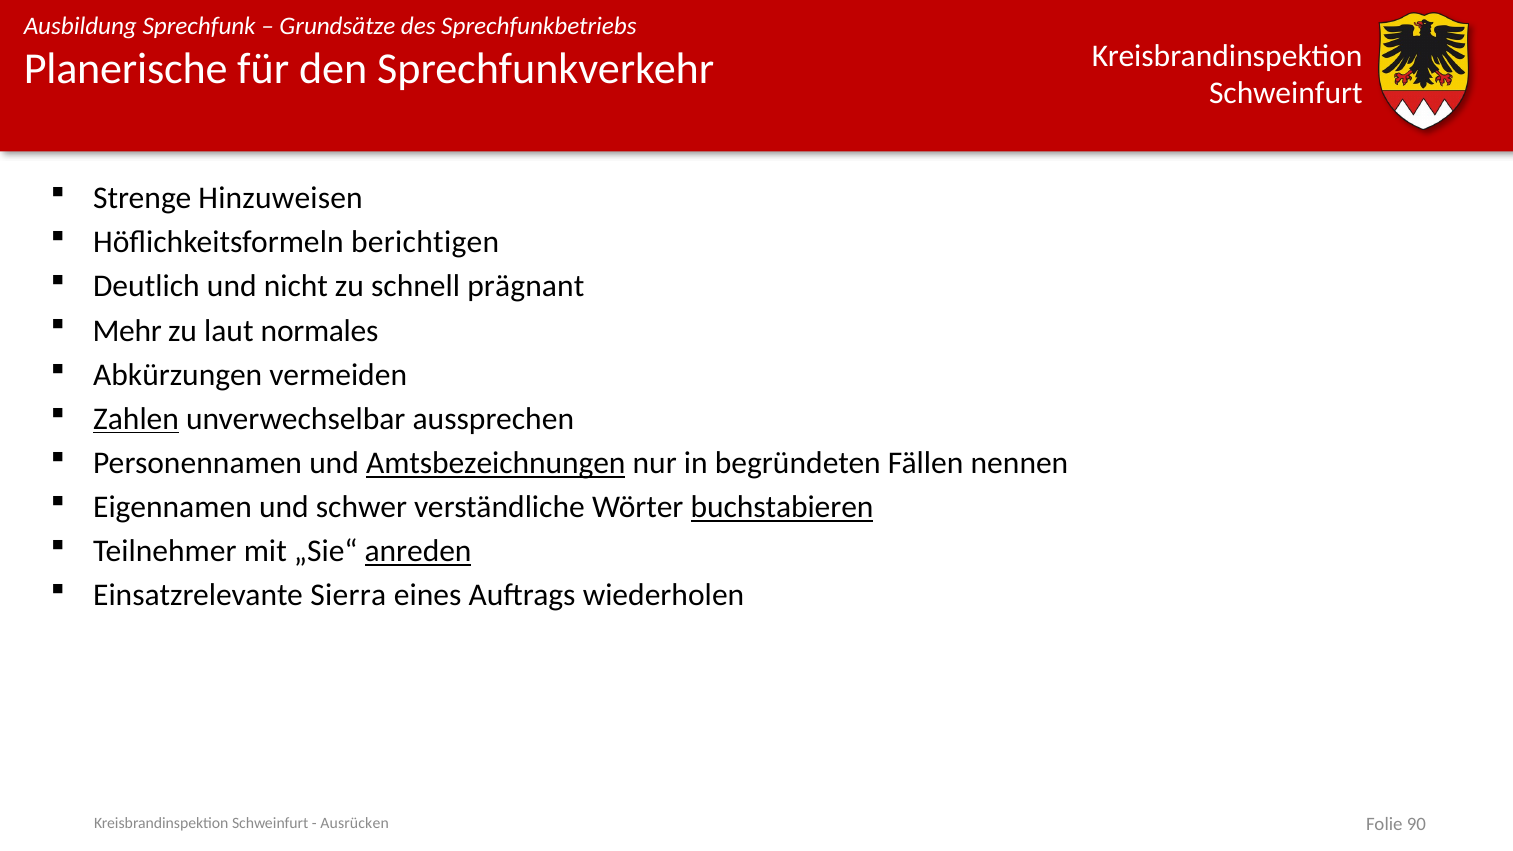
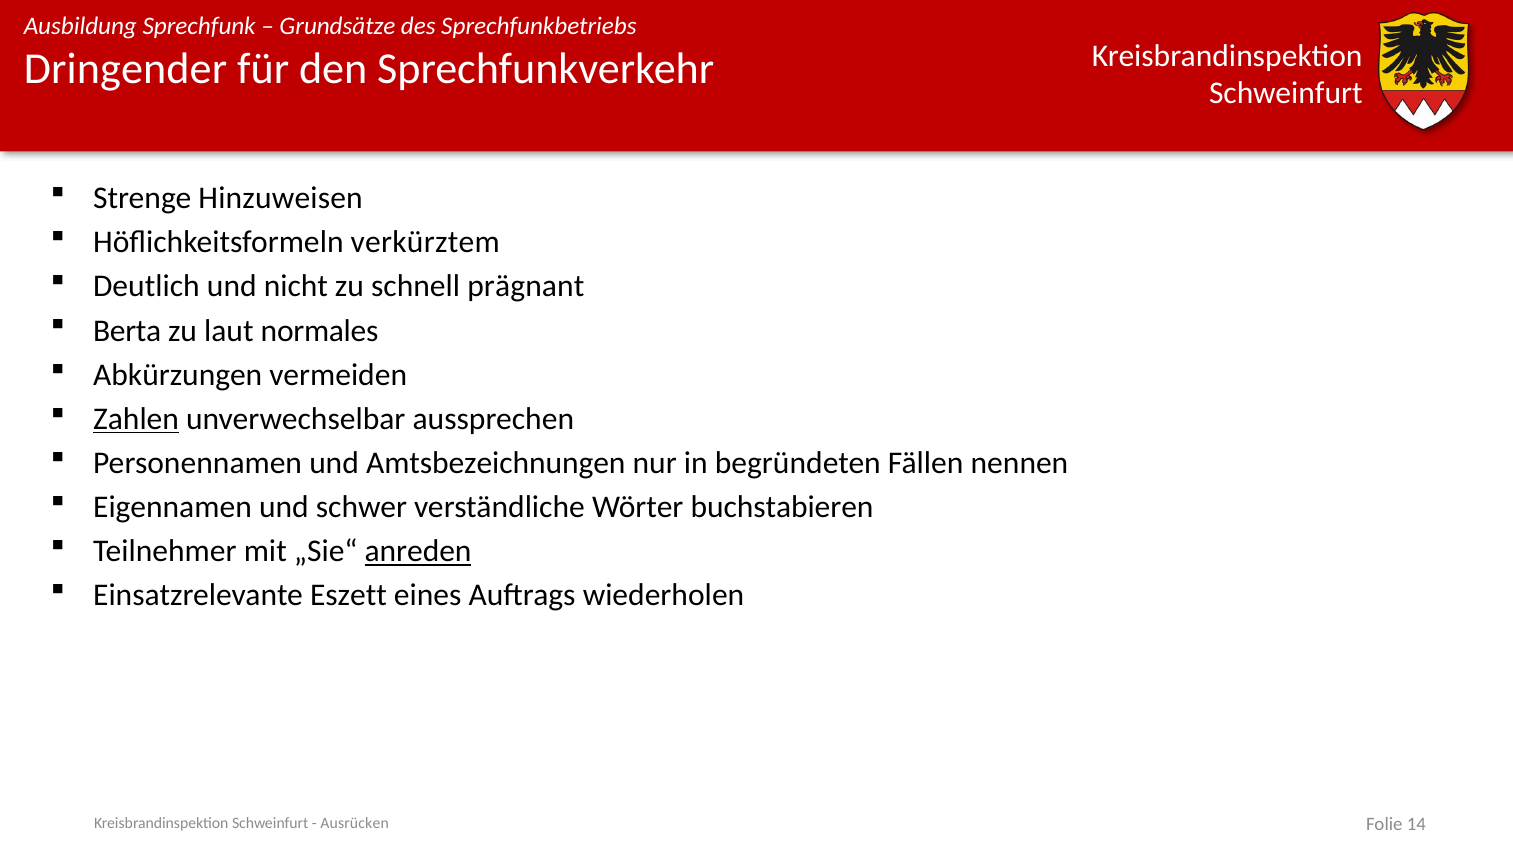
Planerische: Planerische -> Dringender (125, 69)
berichtigen: berichtigen -> verkürztem (425, 242)
Mehr: Mehr -> Berta (127, 331)
Amtsbezeichnungen underline: present -> none (496, 463)
buchstabieren underline: present -> none (782, 507)
Sierra: Sierra -> Eszett (348, 595)
90: 90 -> 14 (1416, 824)
